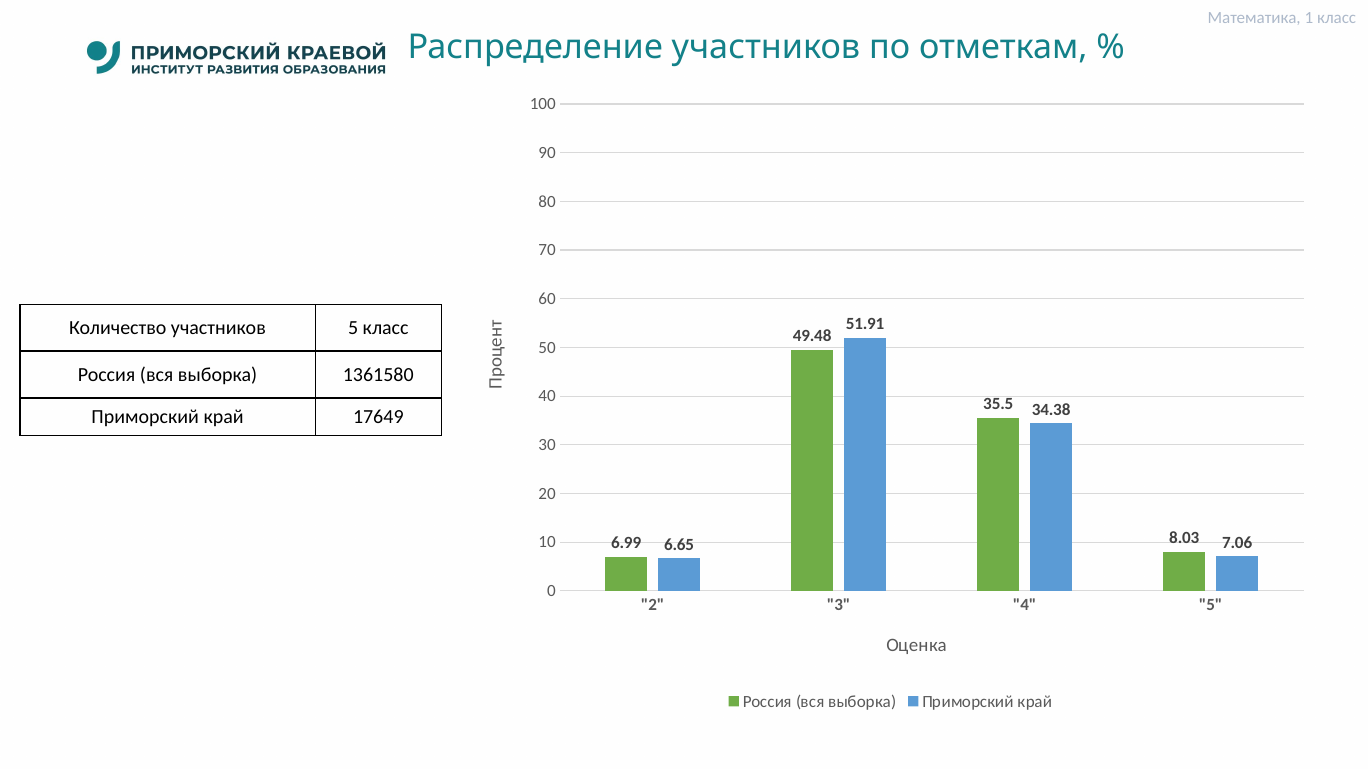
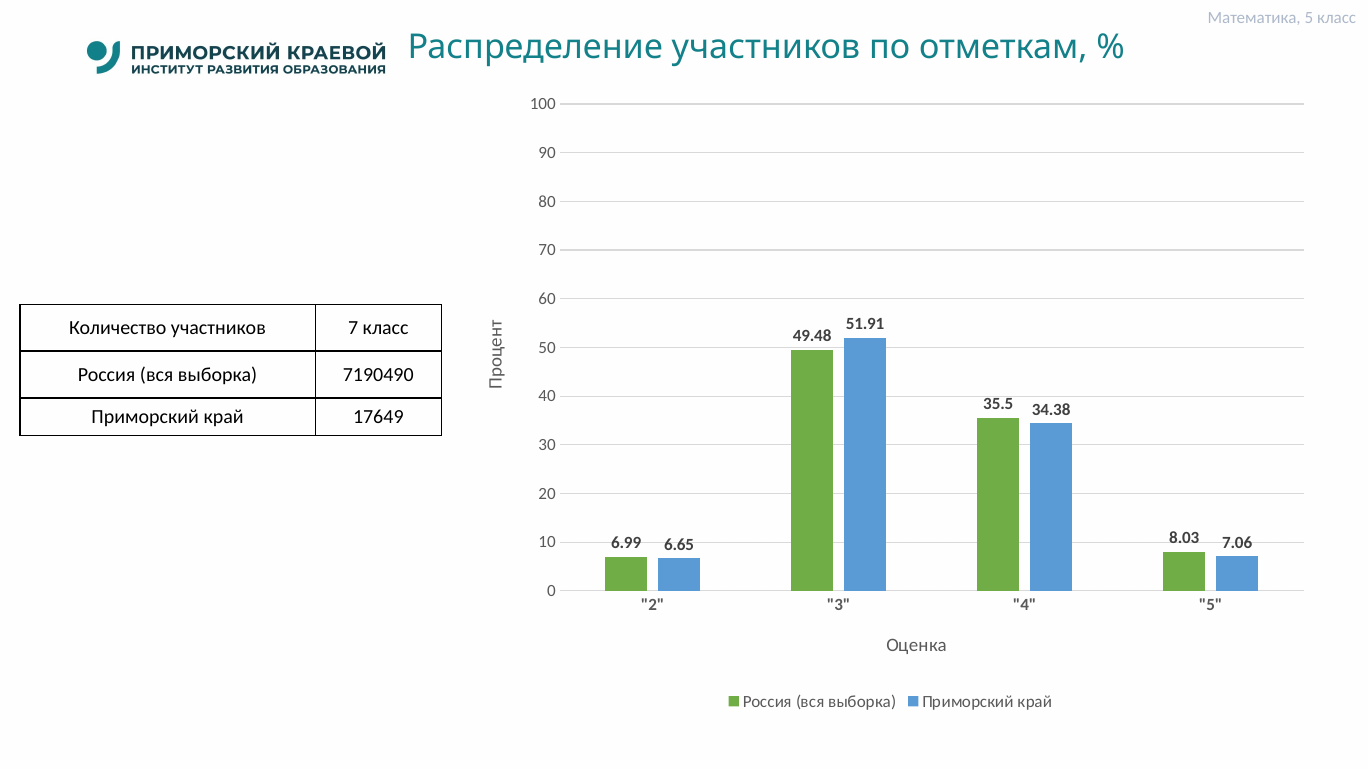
Математика 1: 1 -> 5 (1309, 18)
участников 5: 5 -> 7 (353, 328)
1361580: 1361580 -> 7190490 (378, 375)
